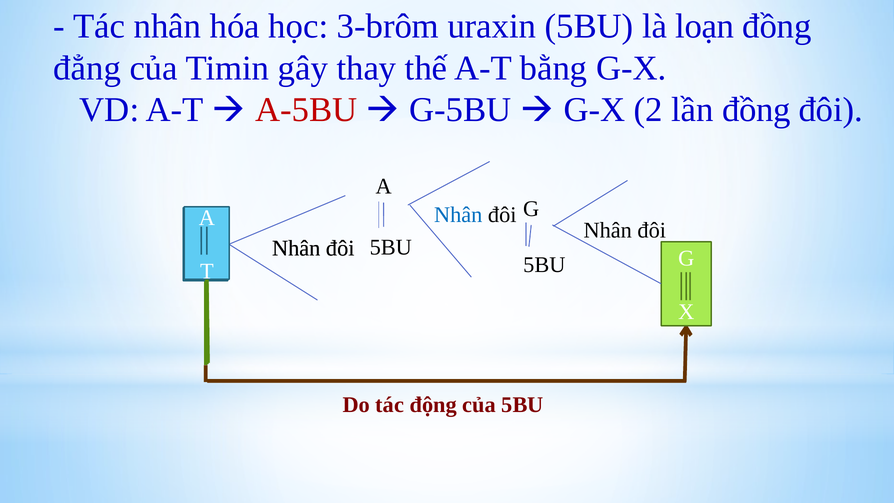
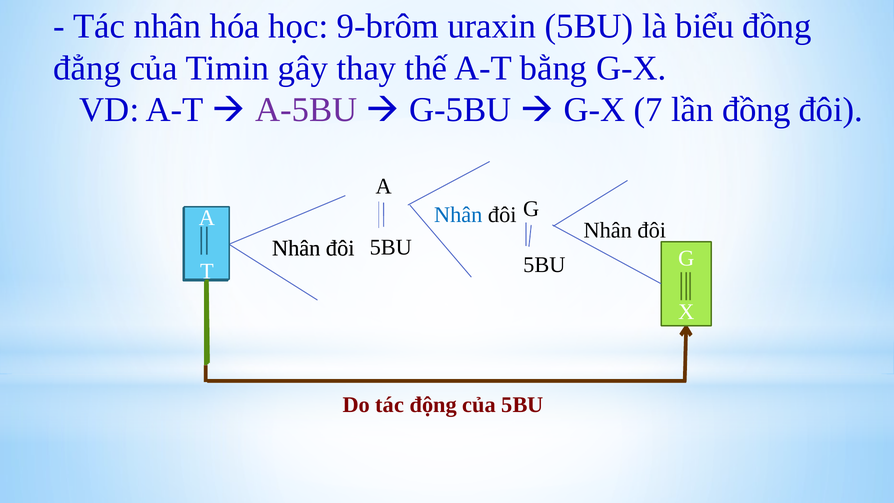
3-brôm: 3-brôm -> 9-brôm (388, 26)
loạn: loạn -> biểu (705, 26)
A-5BU colour: red -> purple (306, 110)
2: 2 -> 7 (648, 110)
